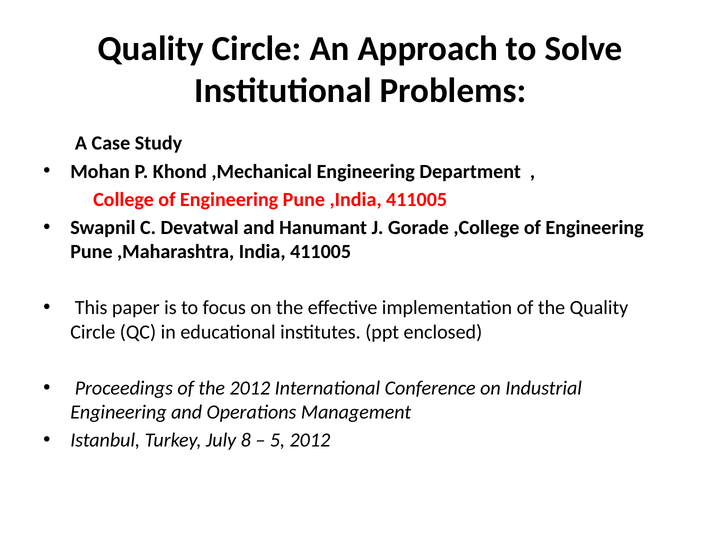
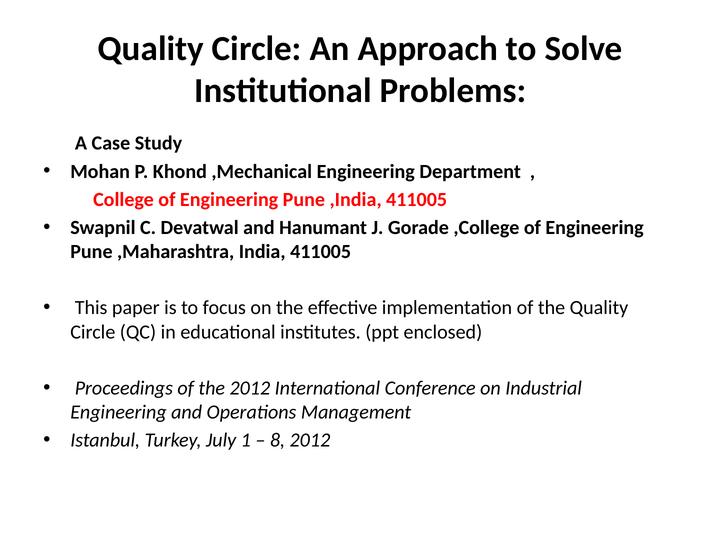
8: 8 -> 1 (246, 440)
5: 5 -> 8 (277, 440)
